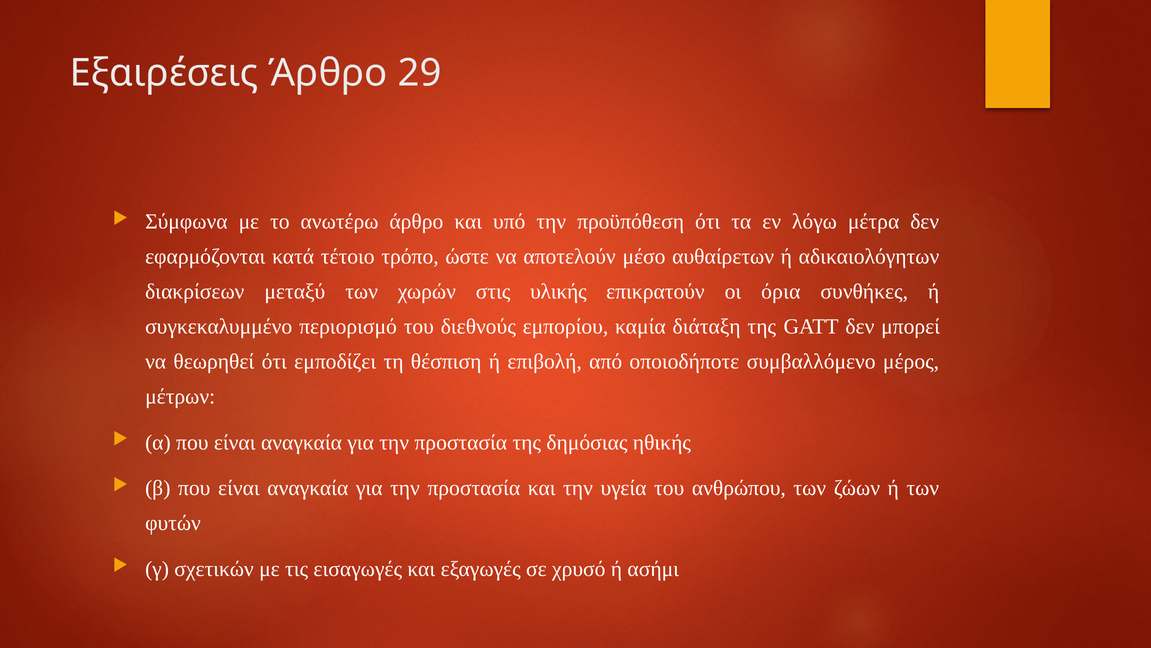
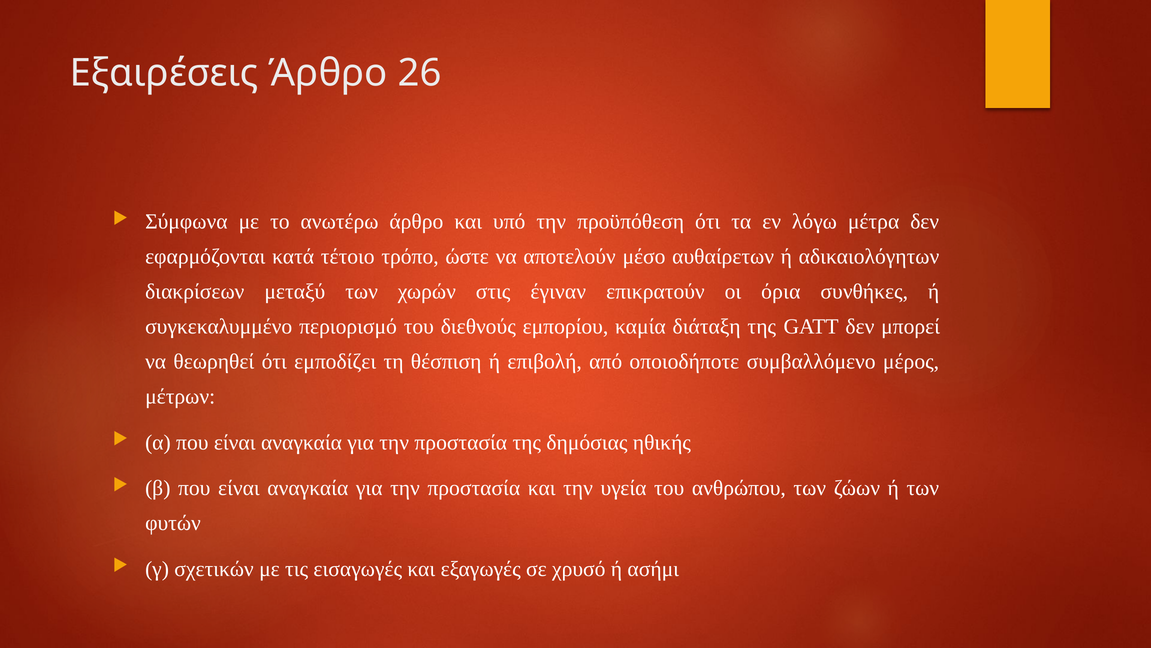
29: 29 -> 26 (420, 73)
υλικής: υλικής -> έγιναν (558, 292)
